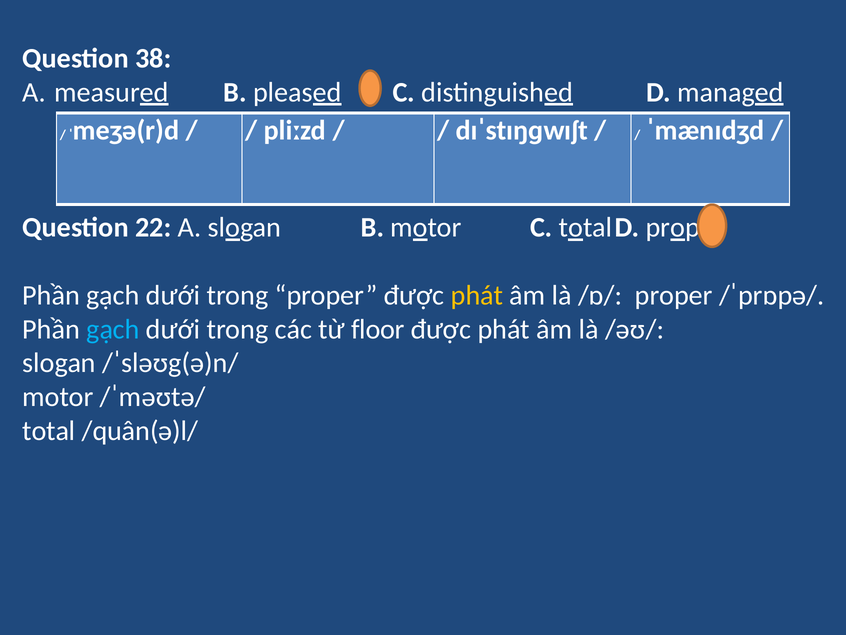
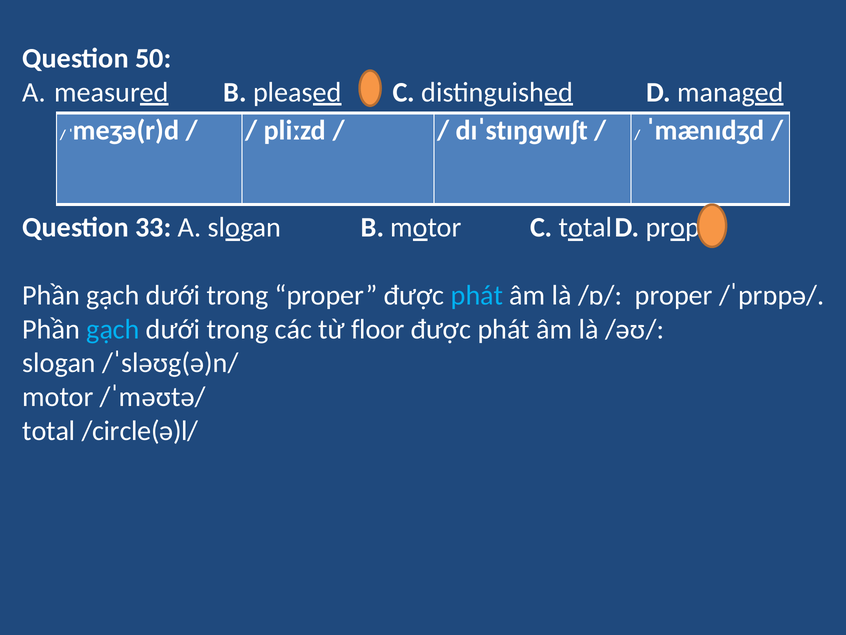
38: 38 -> 50 (153, 58)
22: 22 -> 33 (153, 227)
phát colour: yellow -> light blue (477, 295)
/quân(ə)l/: /quân(ə)l/ -> /circle(ə)l/ (140, 431)
